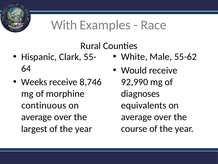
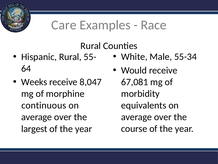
With: With -> Care (64, 25)
55-62: 55-62 -> 55-34 (186, 57)
Hispanic Clark: Clark -> Rural (70, 57)
8,746: 8,746 -> 8,047 (91, 82)
92,990: 92,990 -> 67,081 (135, 82)
diagnoses: diagnoses -> morbidity (140, 93)
